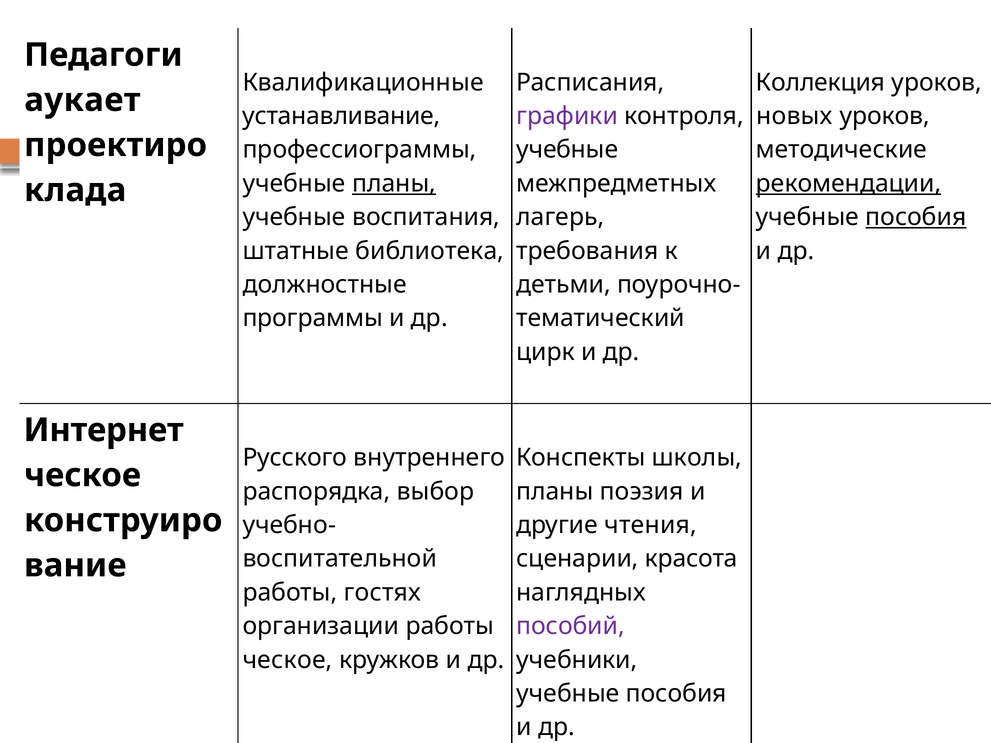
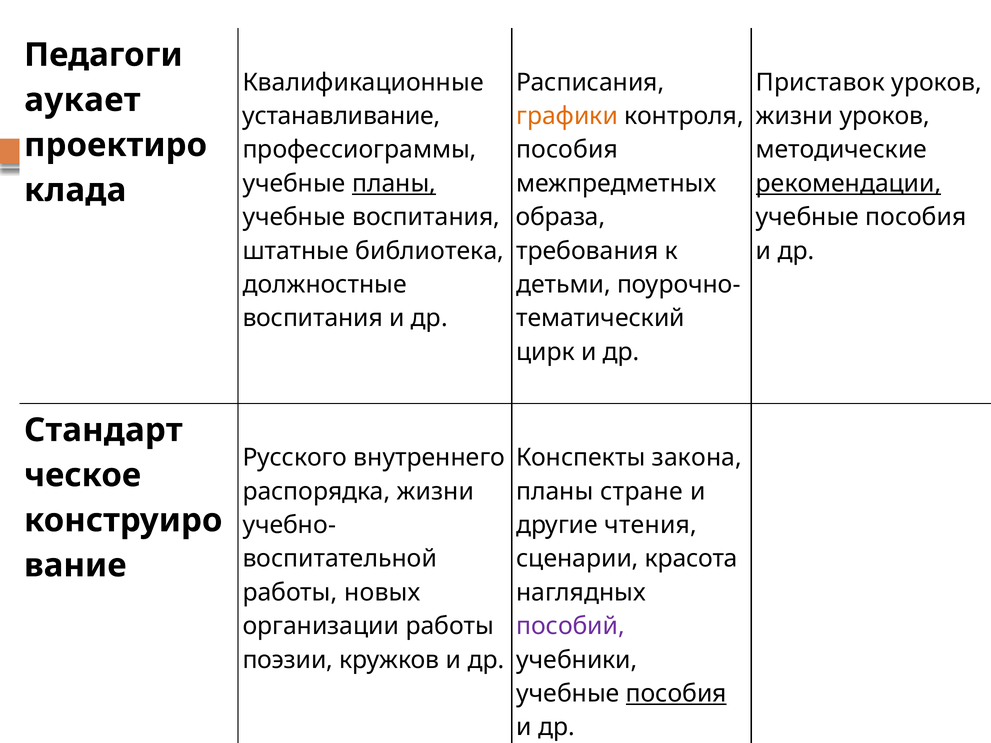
Коллекция: Коллекция -> Приставок (820, 82)
графики colour: purple -> orange (567, 116)
новых: новых -> жизни (794, 116)
учебные: учебные -> пособия (567, 150)
лагерь: лагерь -> образа (560, 217)
пособия underline: present -> none (916, 217)
программы: программы -> воспитания (313, 318)
Интернет: Интернет -> Стандарт (103, 430)
школы: школы -> закона (697, 458)
распорядка выбор: выбор -> жизни (435, 492)
поэзия: поэзия -> стране (642, 492)
гостях: гостях -> новых (382, 593)
ческое: ческое -> поэзии (288, 660)
пособия underline: none -> present (676, 694)
